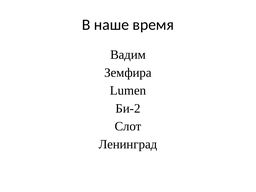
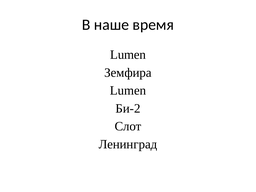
Вадим: Вадим -> Lumen (128, 55)
